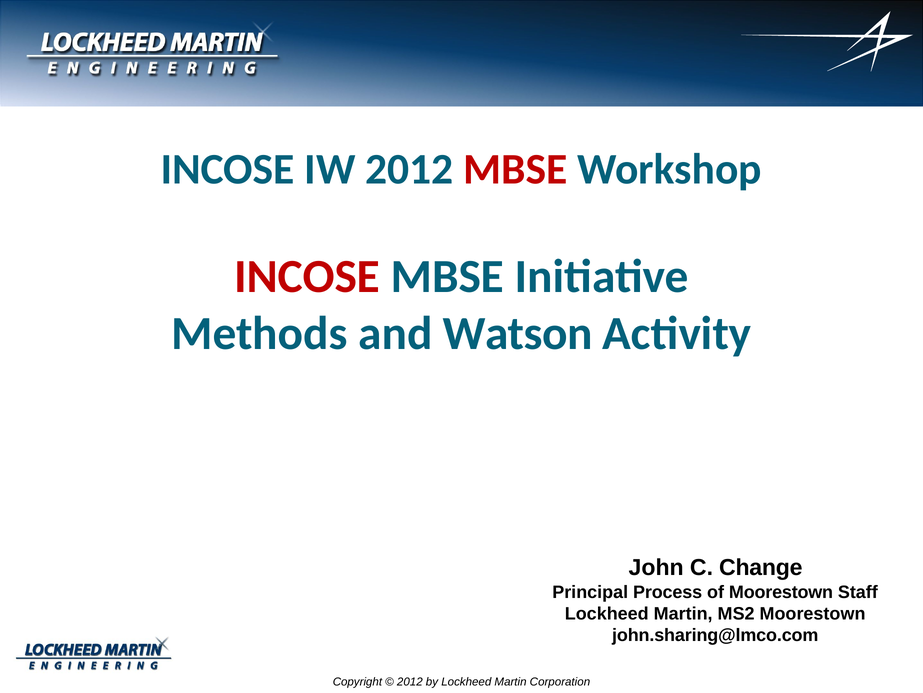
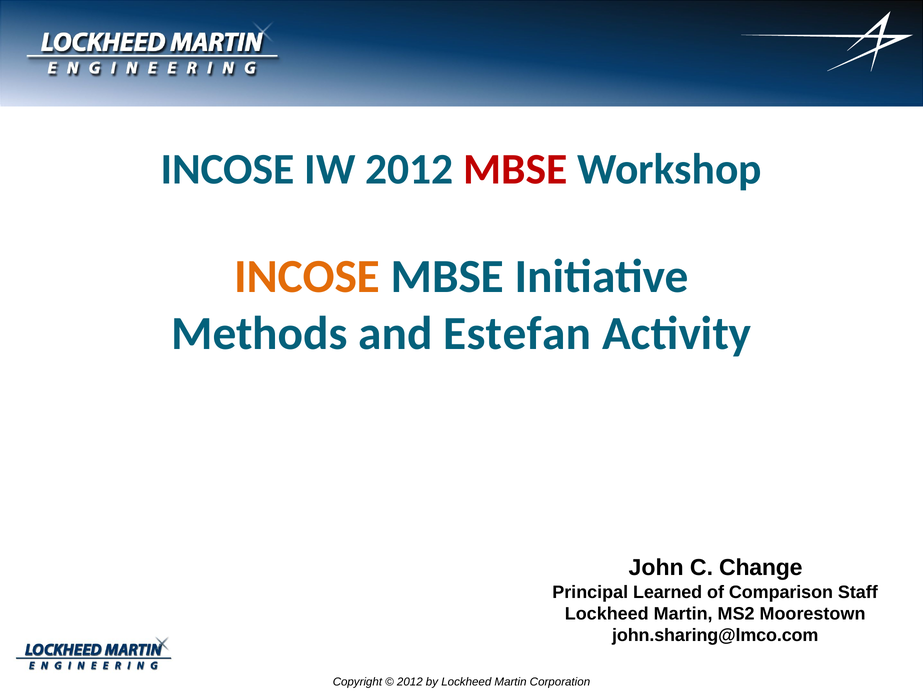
INCOSE colour: red -> orange (307, 276)
Watson: Watson -> Estefan (517, 333)
Process: Process -> Learned (668, 591)
of Moorestown: Moorestown -> Comparison (781, 591)
